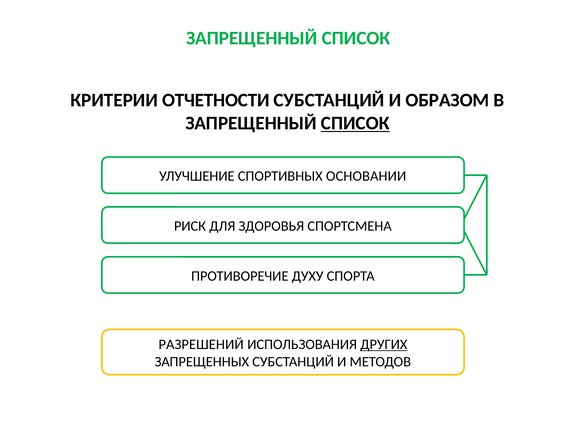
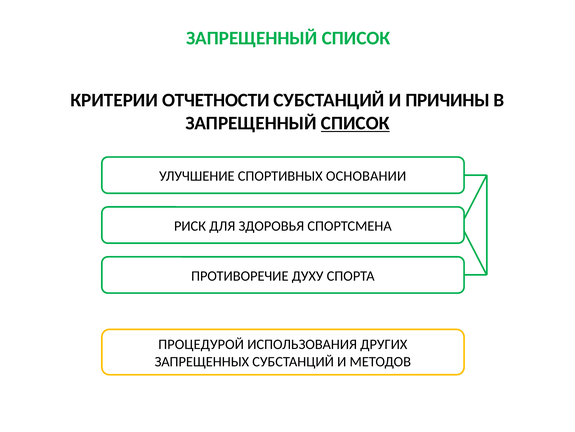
ОБРАЗОМ: ОБРАЗОМ -> ПРИЧИНЫ (448, 100)
РАЗРЕШЕНИЙ: РАЗРЕШЕНИЙ -> ПРОЦЕДУРОЙ (201, 344)
ДРУГИХ underline: present -> none (384, 344)
